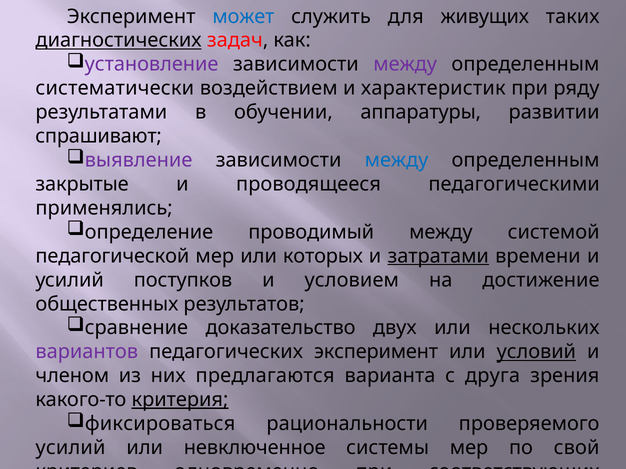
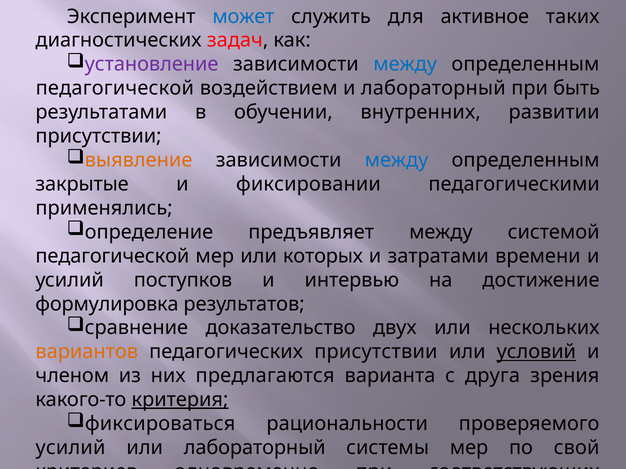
живущих: живущих -> активное (485, 16)
диагностических underline: present -> none (119, 40)
между colour: purple -> blue (405, 64)
систематически: систематически -> педагогической (115, 88)
и характеристик: характеристик -> лабораторный (433, 88)
ряду: ряду -> быть (577, 88)
аппаратуры: аппаратуры -> внутренних (421, 112)
спрашивают: спрашивают -> присутствии (99, 136)
выявление colour: purple -> orange (139, 160)
проводящееся: проводящееся -> фиксировании (308, 184)
проводимый: проводимый -> предъявляет (311, 232)
затратами underline: present -> none (438, 256)
условием: условием -> интервью (352, 280)
общественных: общественных -> формулировка (107, 304)
вариантов colour: purple -> orange (87, 352)
педагогических эксперимент: эксперимент -> присутствии (376, 352)
или невключенное: невключенное -> лабораторный (255, 448)
